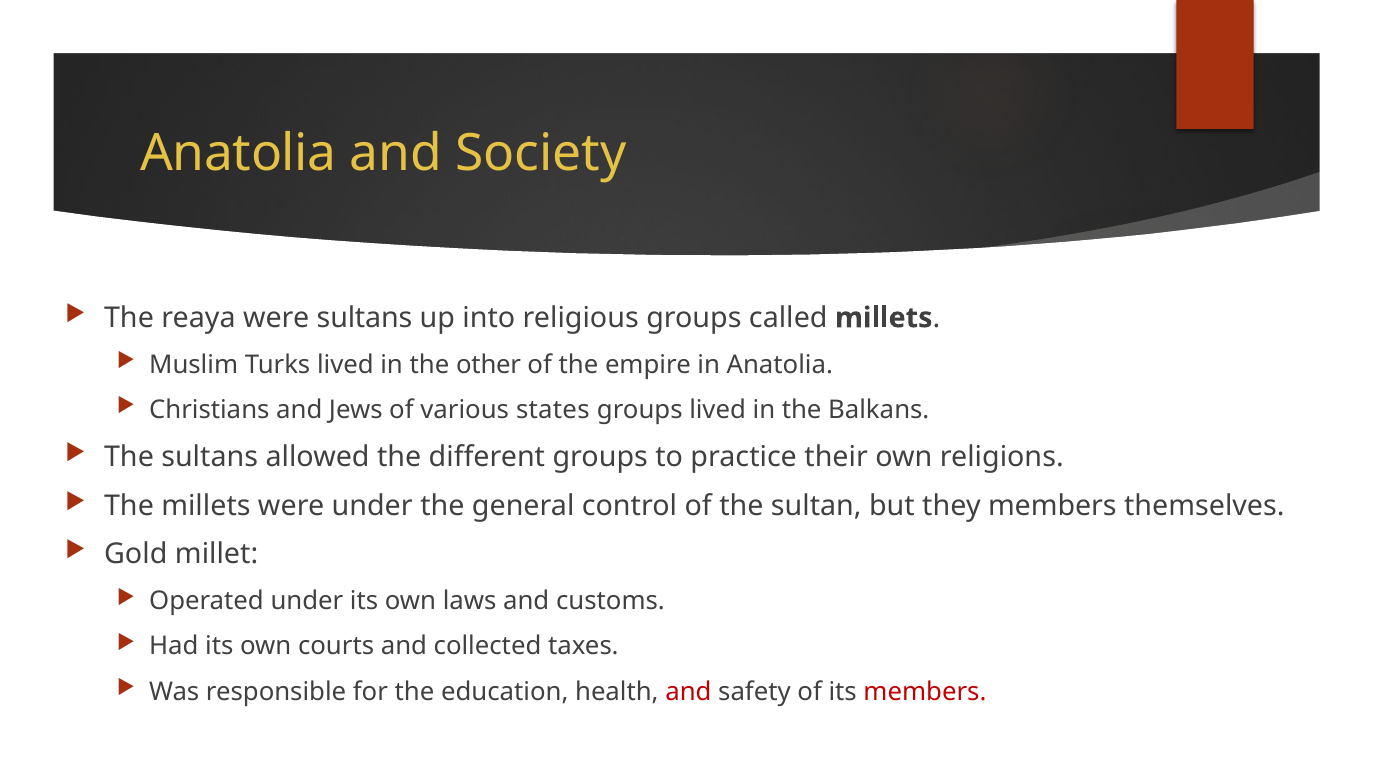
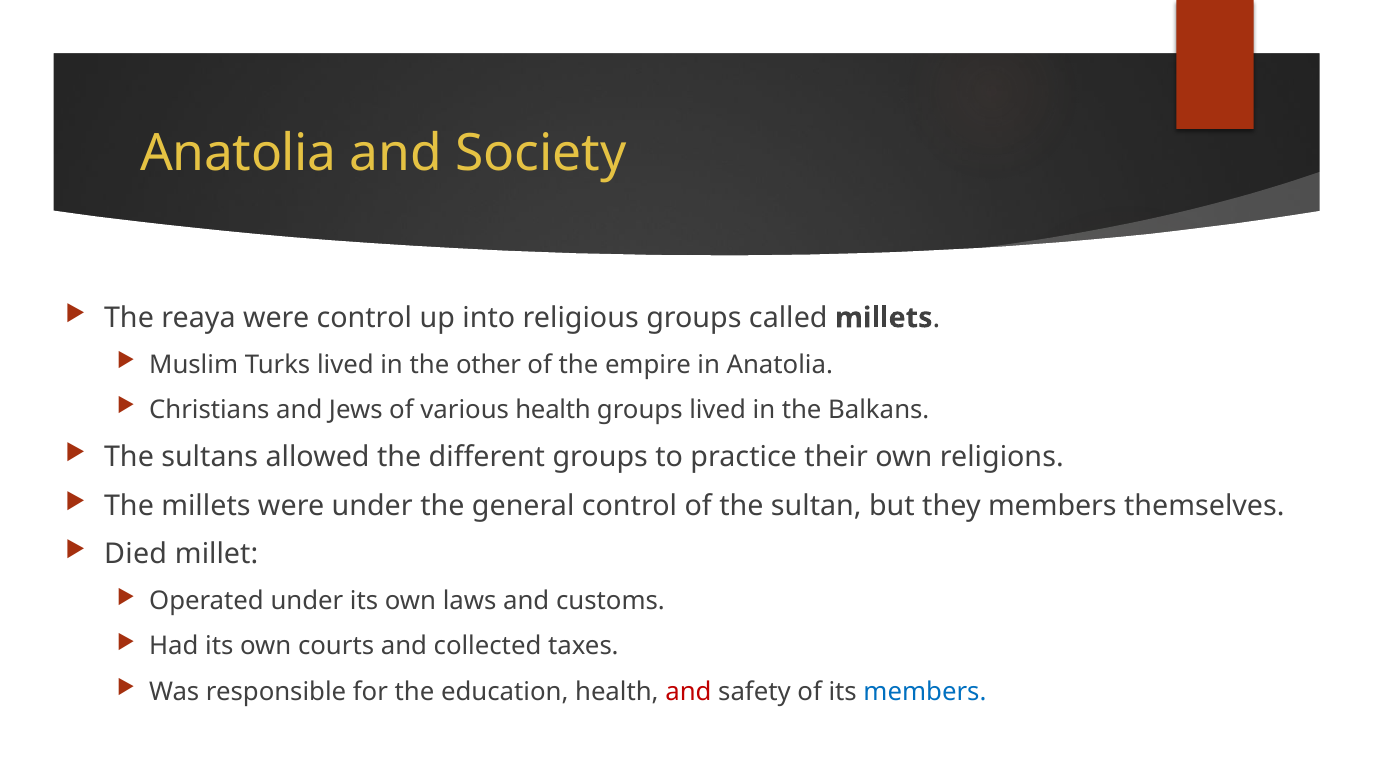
were sultans: sultans -> control (364, 318)
various states: states -> health (553, 410)
Gold: Gold -> Died (136, 554)
members colour: red -> blue (925, 692)
